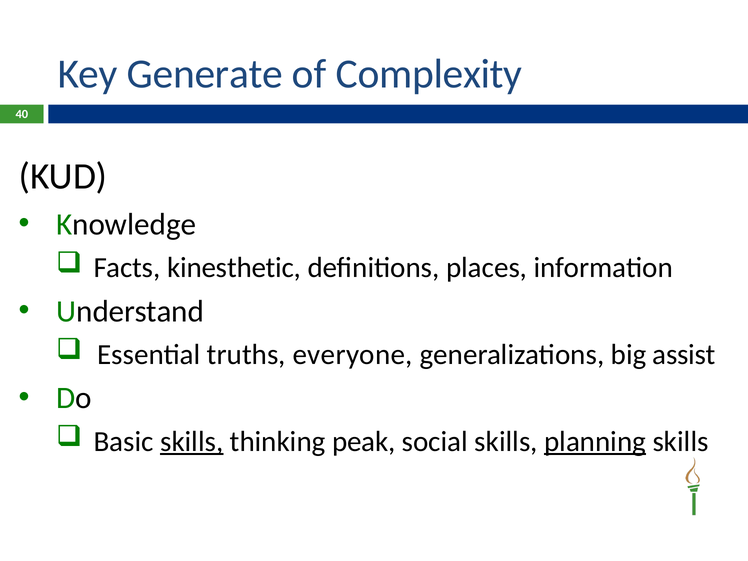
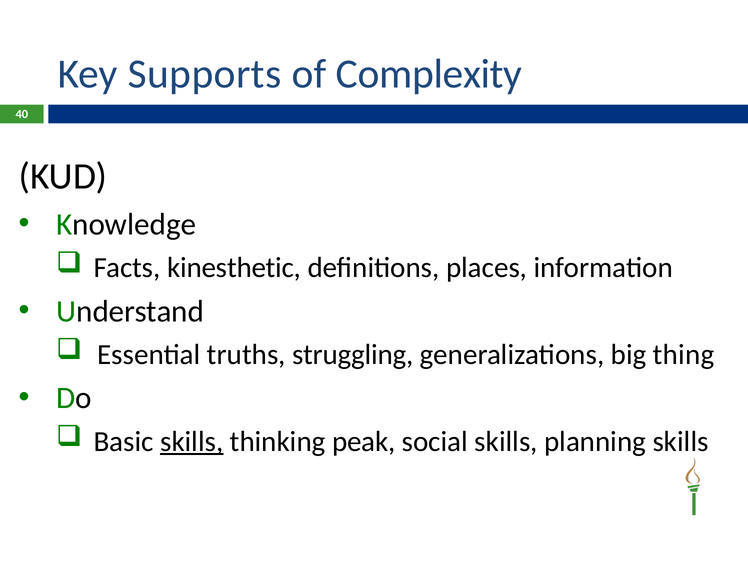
Generate: Generate -> Supports (205, 74)
everyone: everyone -> struggling (353, 355)
assist: assist -> thing (684, 355)
planning underline: present -> none (595, 441)
